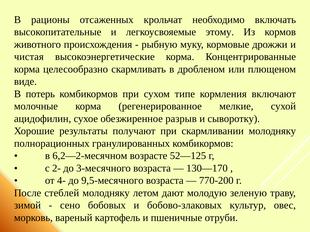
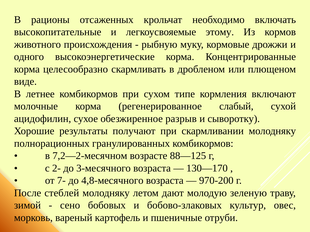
чистая: чистая -> одного (29, 57)
потерь: потерь -> летнее (40, 94)
мелкие: мелкие -> слабый (236, 107)
6,2—2-месячном: 6,2—2-месячном -> 7,2—2-месячном (90, 156)
52—125: 52—125 -> 88—125 (188, 156)
4-: 4- -> 7- (61, 181)
9,5-месячного: 9,5-месячного -> 4,8-месячного (112, 181)
770-200: 770-200 -> 970-200 (216, 181)
